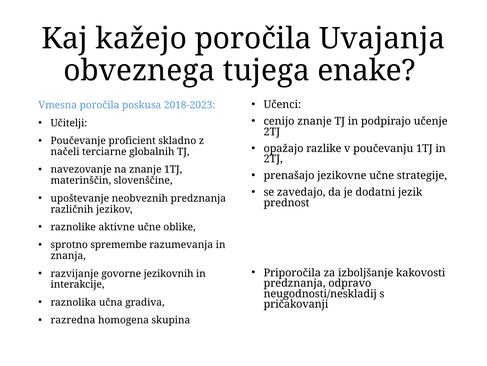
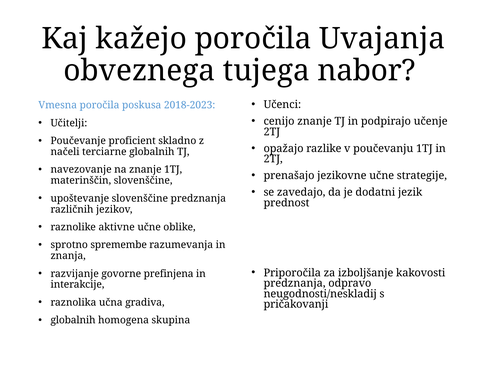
enake: enake -> nabor (367, 71)
upoštevanje neobveznih: neobveznih -> slovenščine (140, 198)
jezikovnih: jezikovnih -> prefinjena (169, 273)
razredna: razredna -> globalnih (73, 320)
